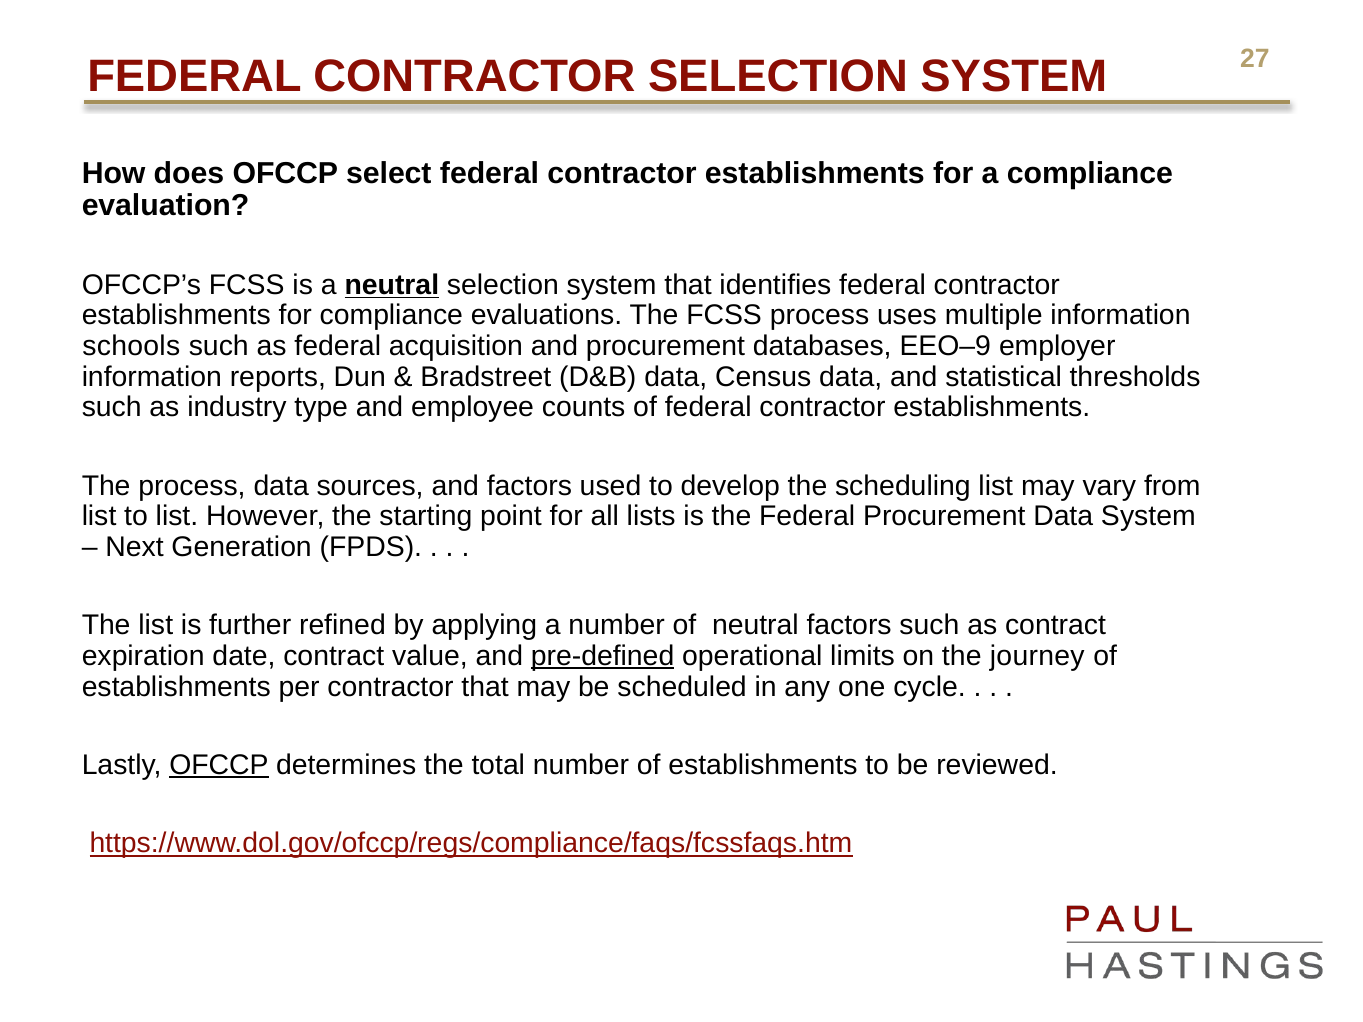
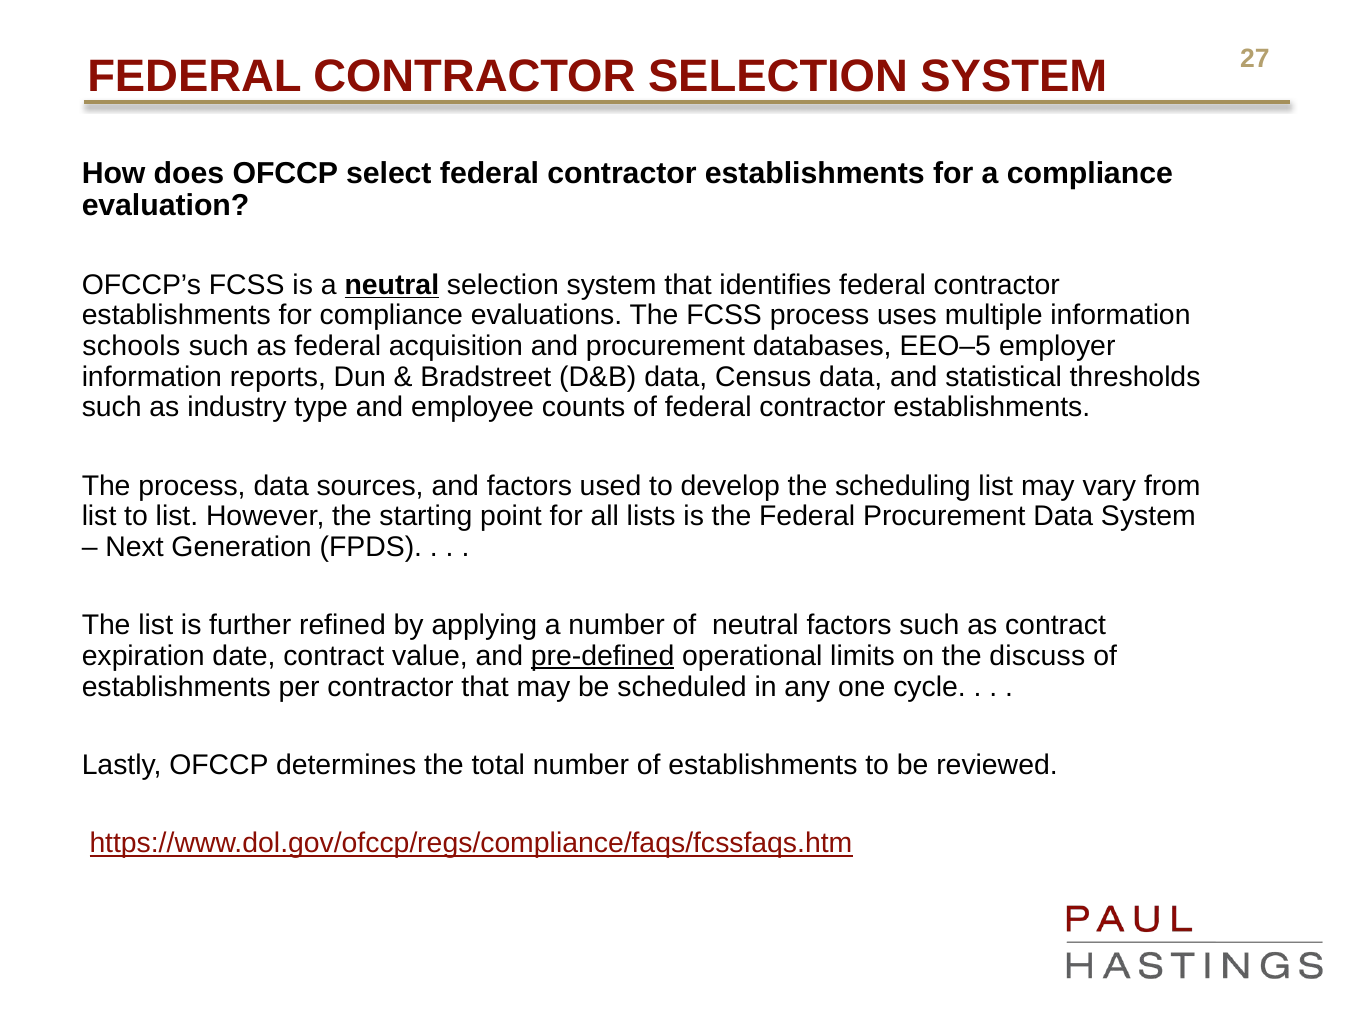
EEO–9: EEO–9 -> EEO–5 (945, 346)
journey: journey -> discuss (1037, 656)
OFCCP underline: present -> none (219, 765)
